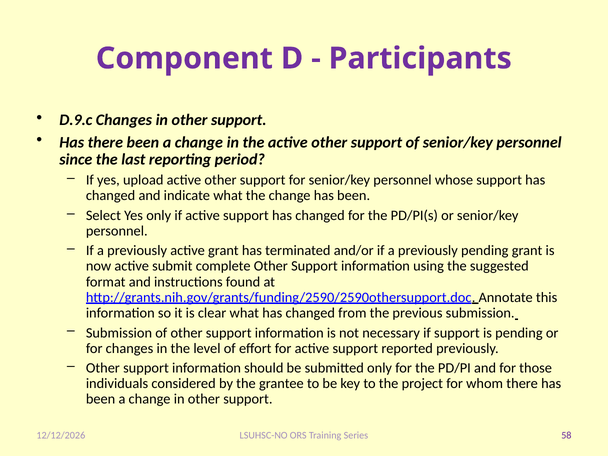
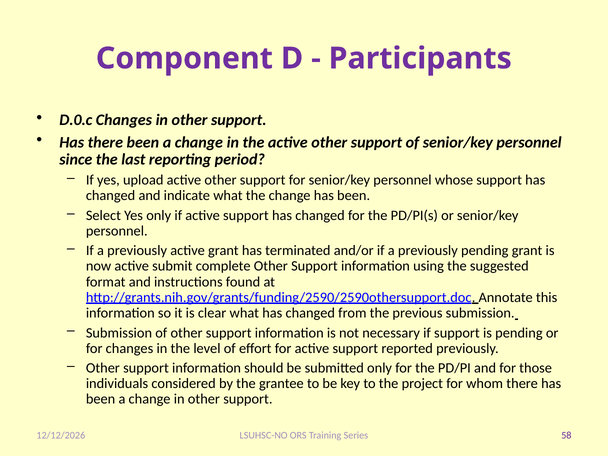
D.9.c: D.9.c -> D.0.c (76, 120)
